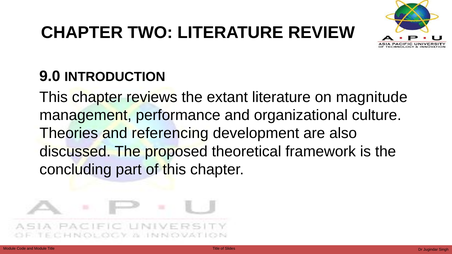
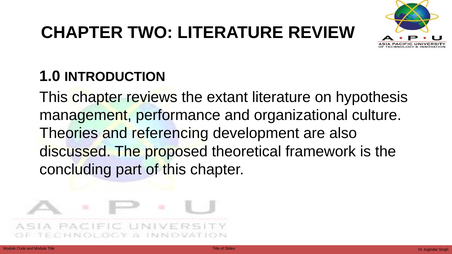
9.0: 9.0 -> 1.0 (50, 76)
magnitude: magnitude -> hypothesis (372, 97)
